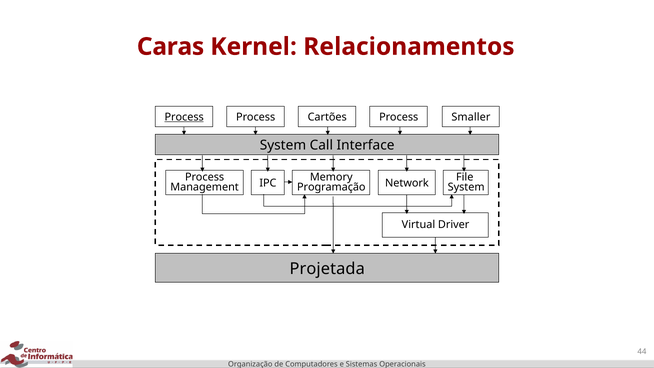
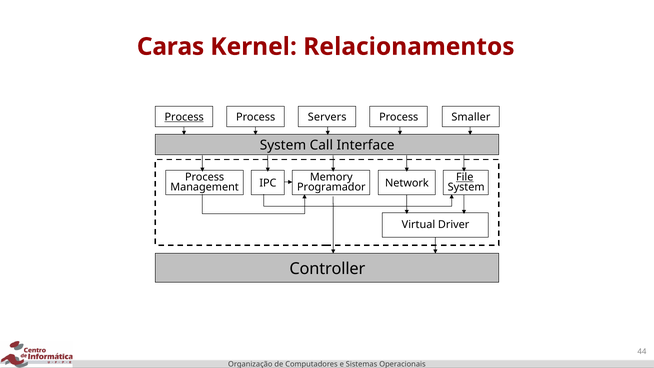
Cartões: Cartões -> Servers (327, 117)
File underline: none -> present (465, 177)
Programação: Programação -> Programador (331, 187)
Projetada: Projetada -> Controller (327, 269)
